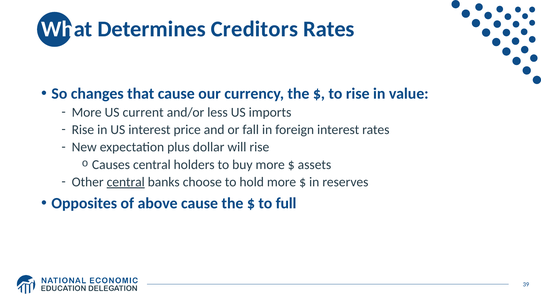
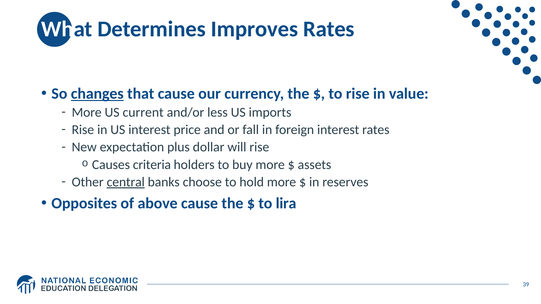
Creditors: Creditors -> Improves (255, 29)
changes underline: none -> present (97, 94)
Causes central: central -> criteria (152, 165)
full: full -> lira (286, 204)
